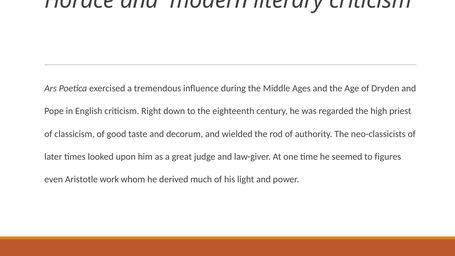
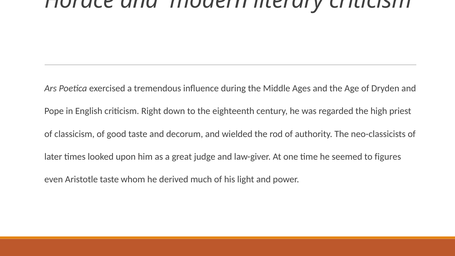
Aristotle work: work -> taste (109, 179)
